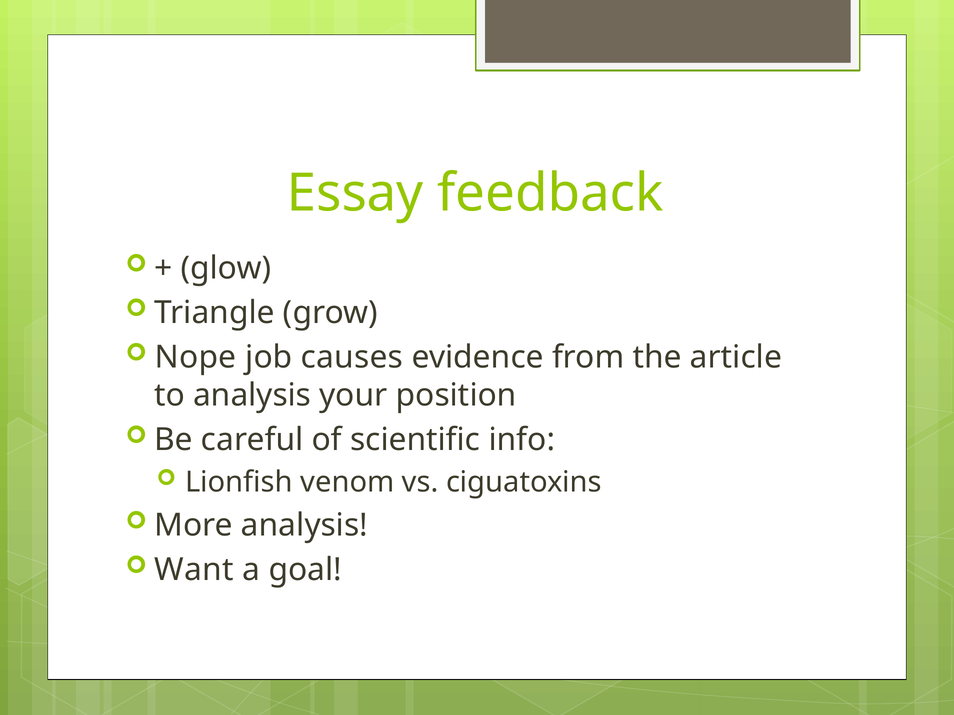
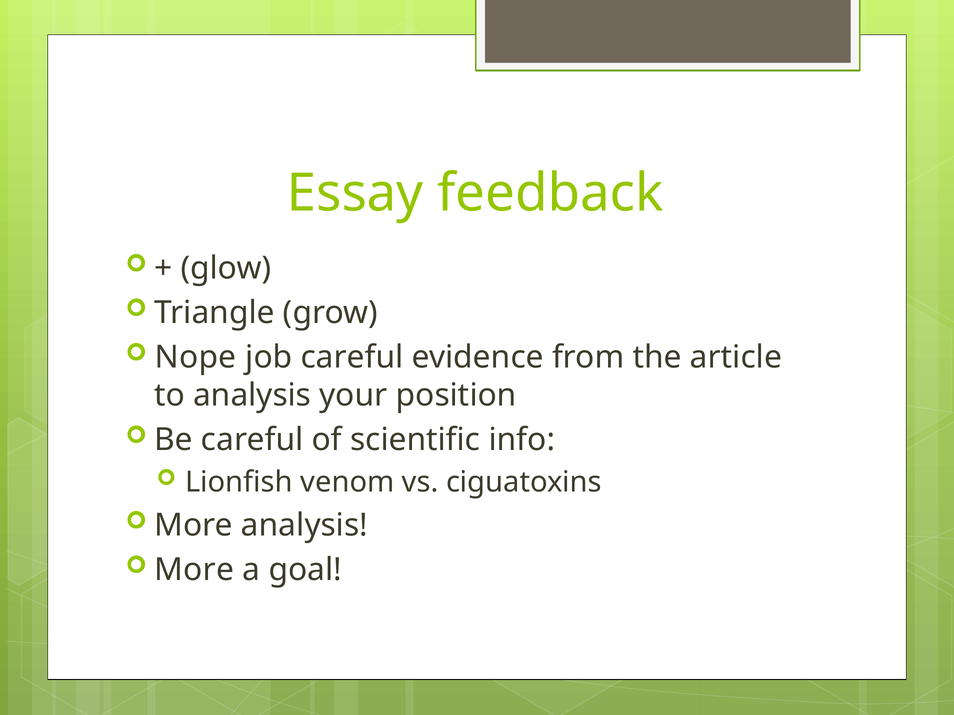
job causes: causes -> careful (352, 358)
Want: Want -> More (194, 570)
